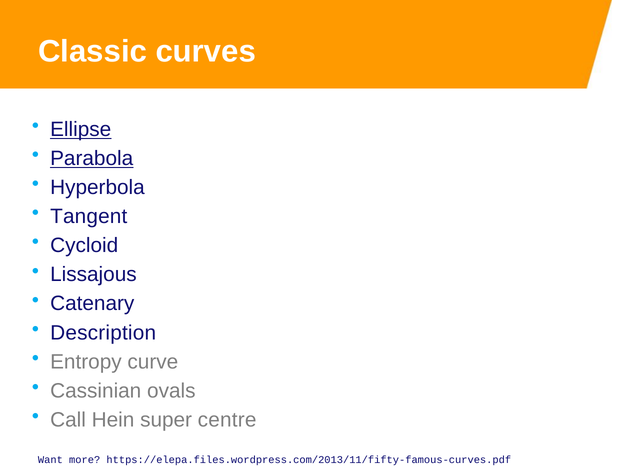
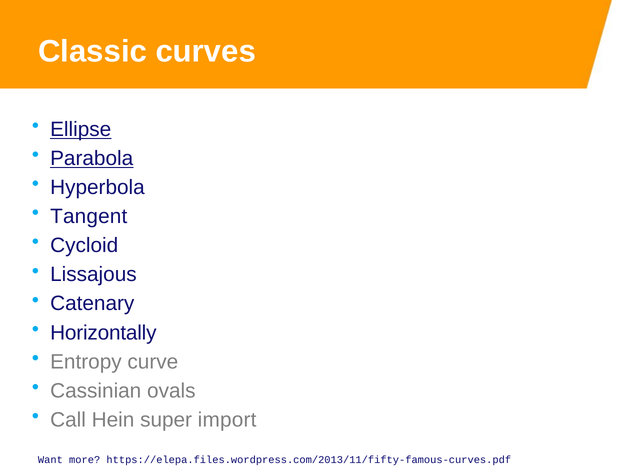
Description: Description -> Horizontally (103, 333)
centre: centre -> import (227, 420)
